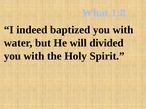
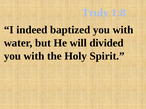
What: What -> Truly (95, 13)
